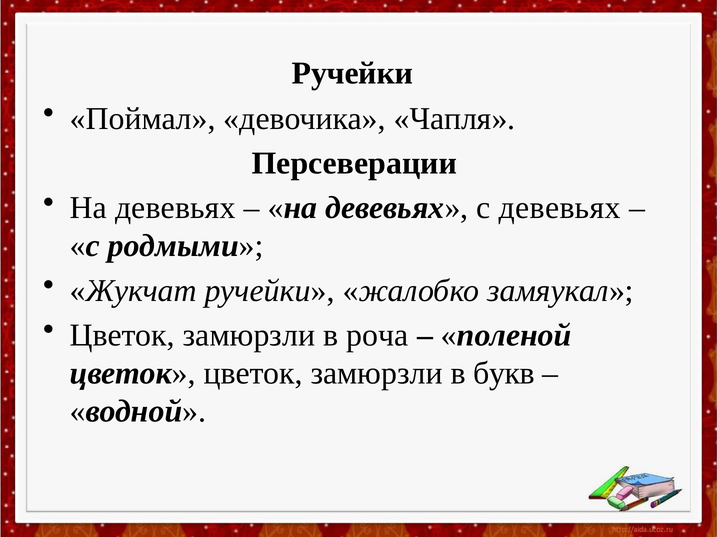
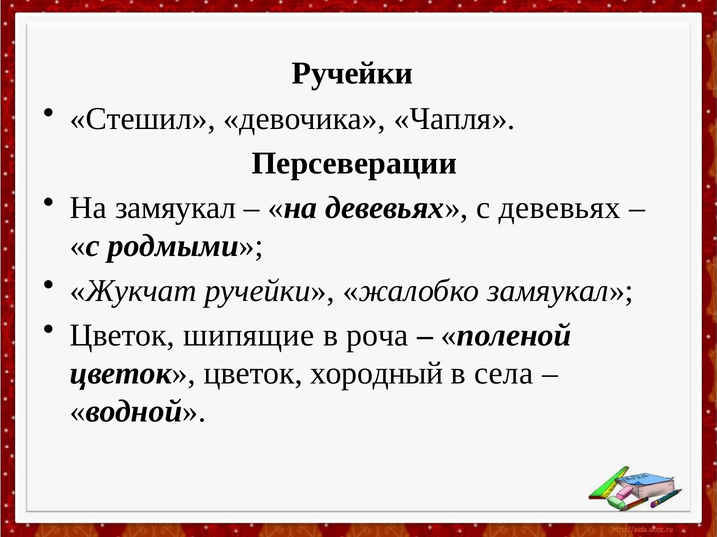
Поймал: Поймал -> Стешил (143, 119)
девевьях: девевьях -> замяукал (175, 208)
замюрзли: замюрзли -> шипящие (249, 336)
цветок цветок замюрзли: замюрзли -> хородный (377, 374)
букв: букв -> села (504, 374)
